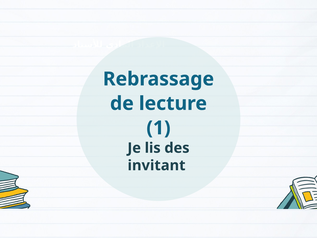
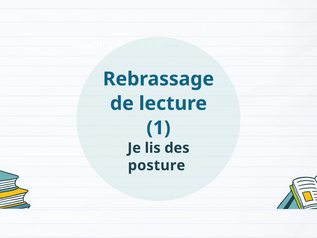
invitant: invitant -> posture (157, 165)
